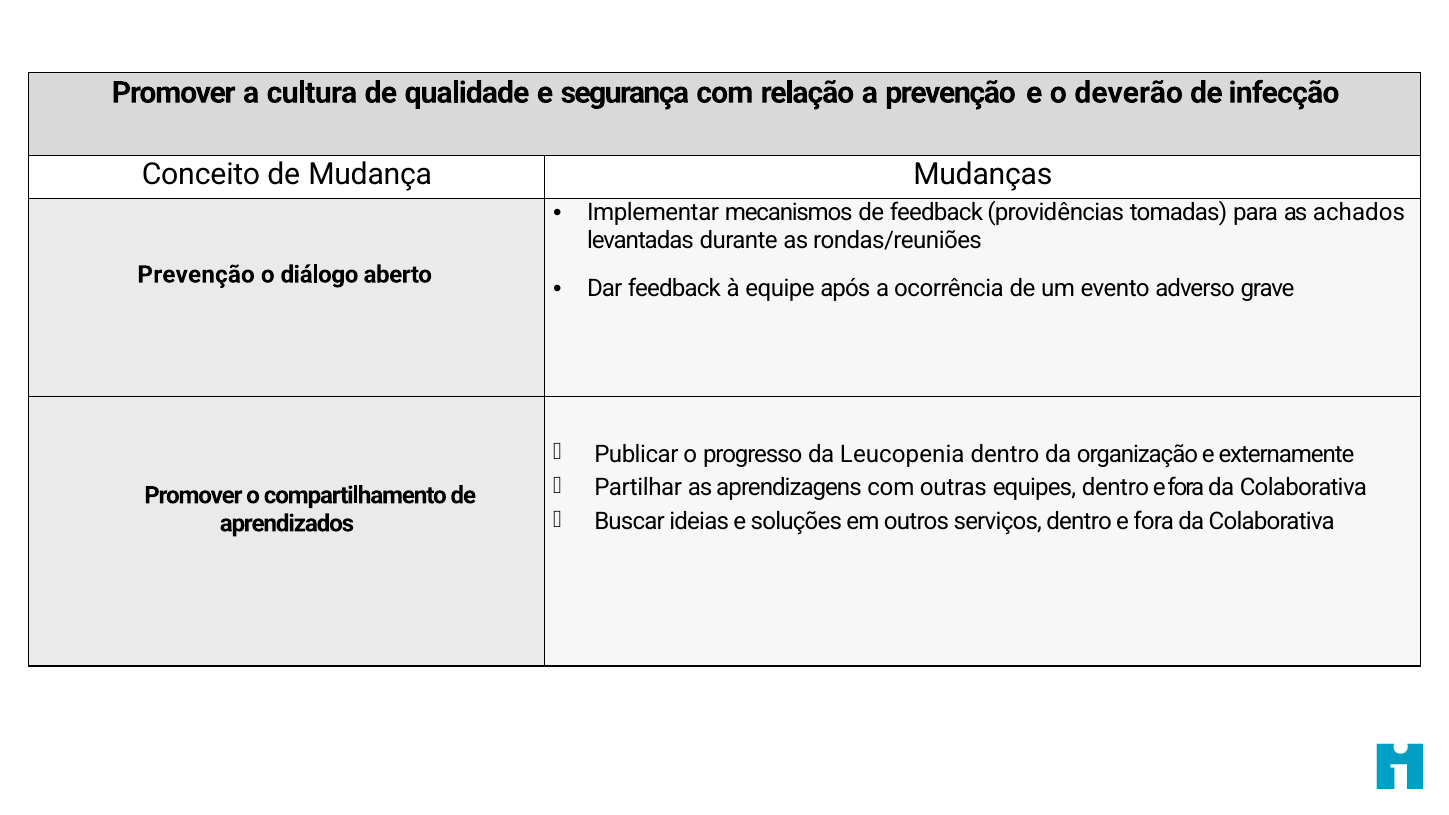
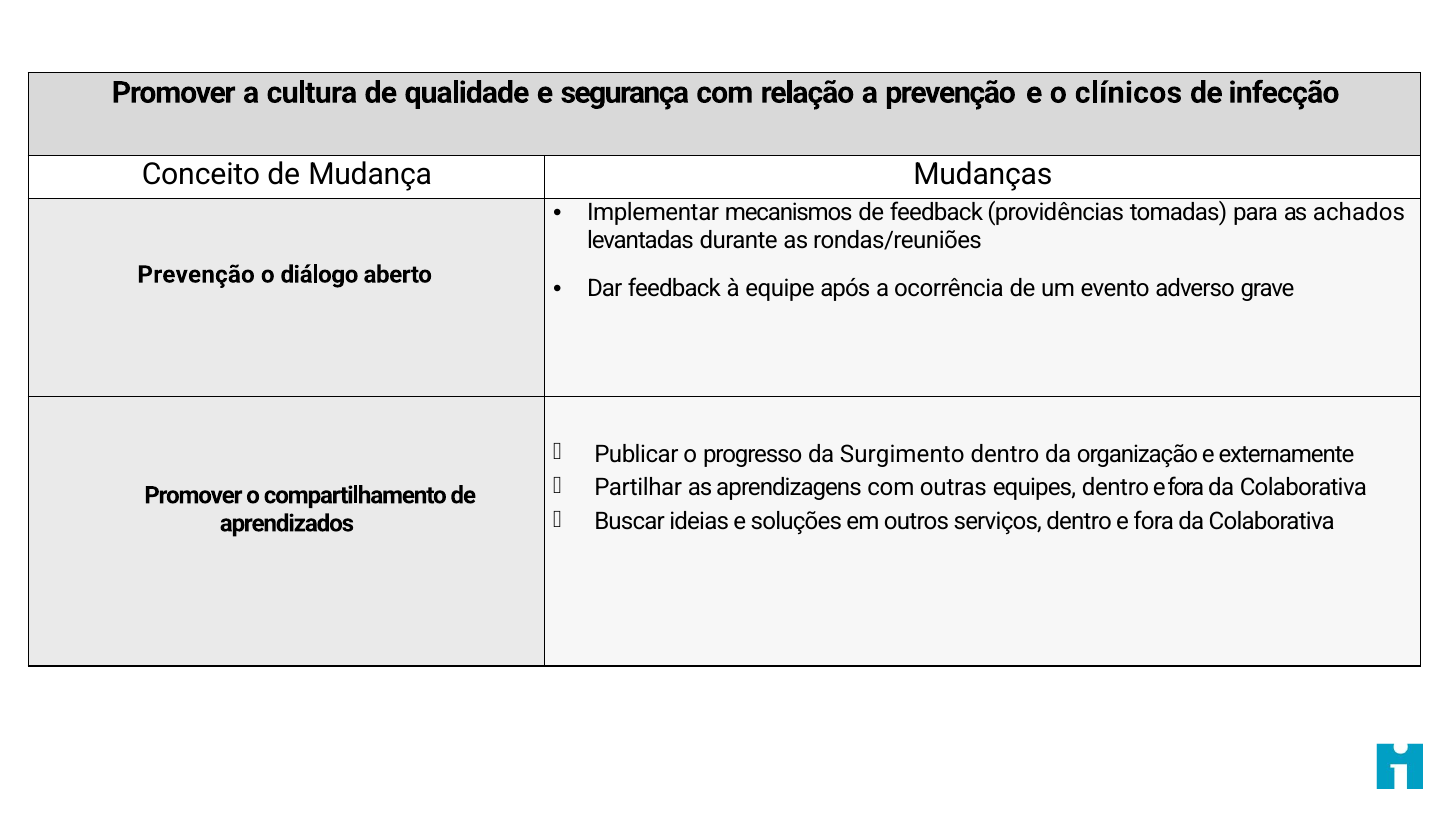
deverão: deverão -> clínicos (1128, 93)
Leucopenia: Leucopenia -> Surgimento (902, 454)
